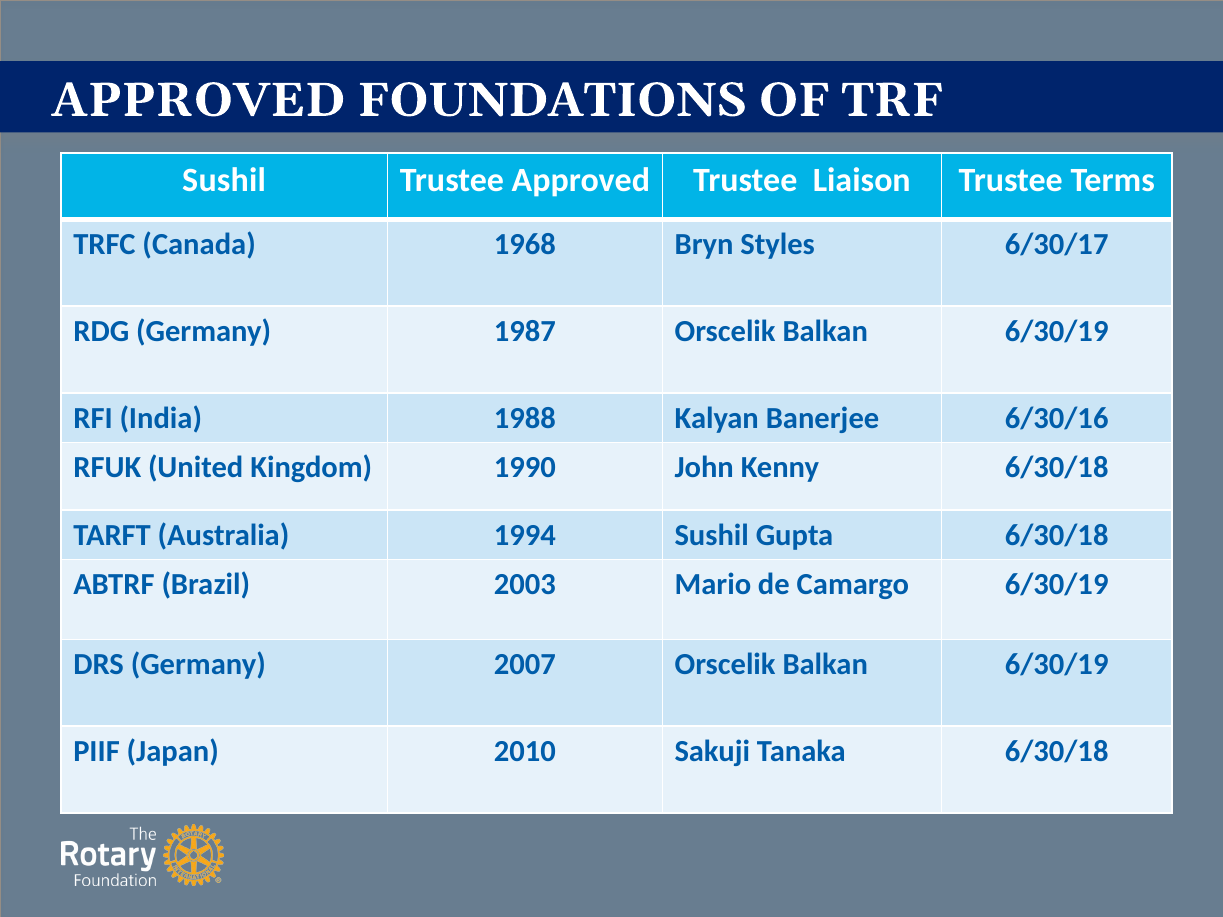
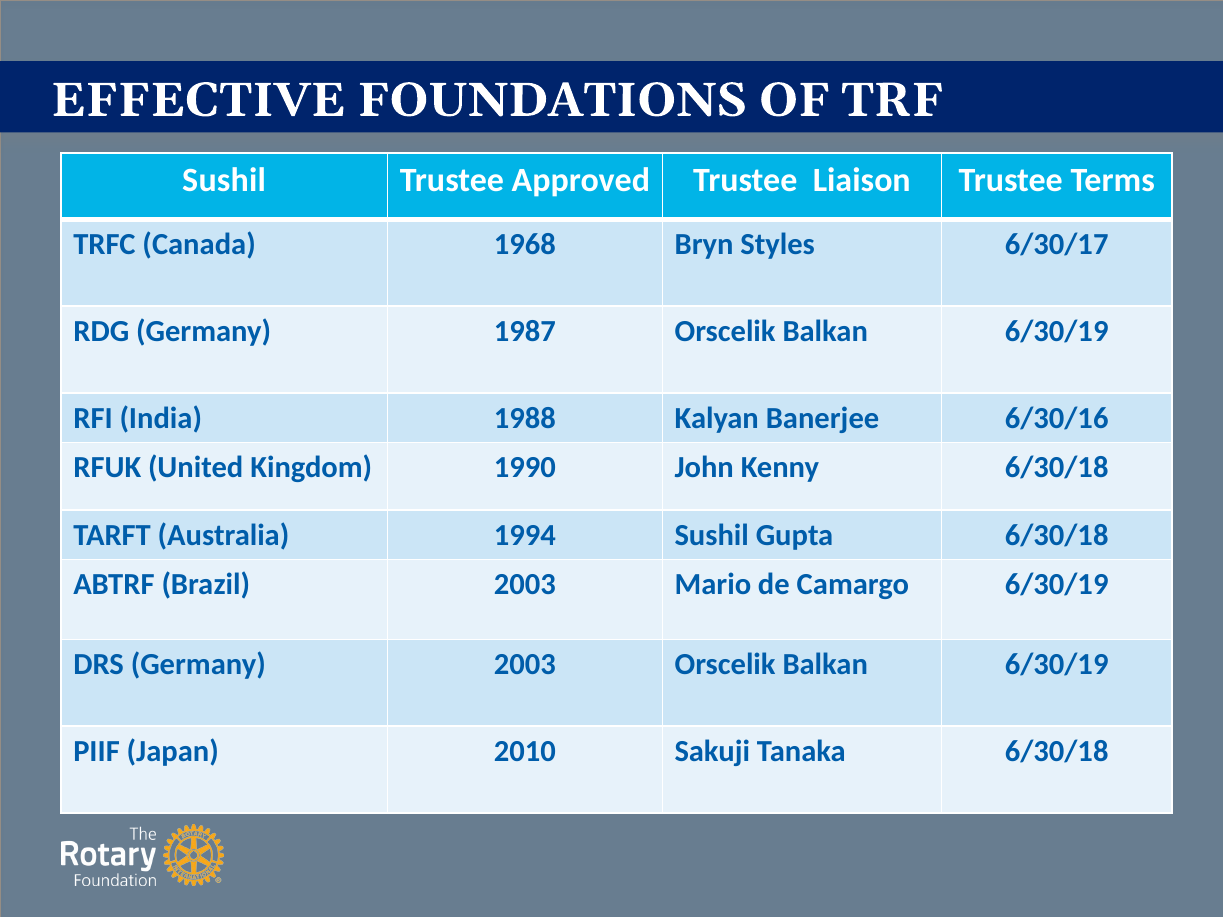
APPROVED: APPROVED -> EFFECTIVE (198, 100)
Germany 2007: 2007 -> 2003 (525, 665)
